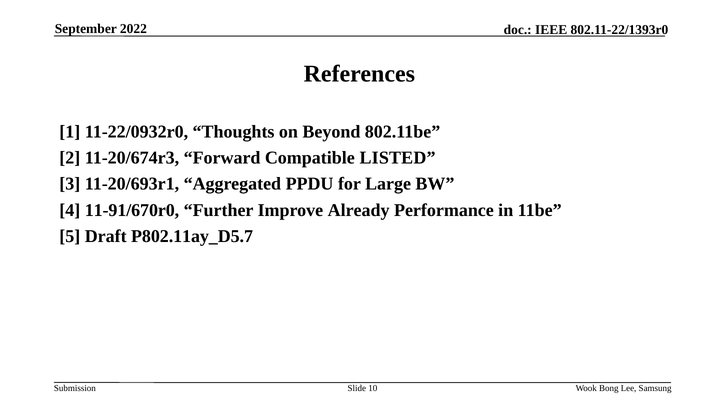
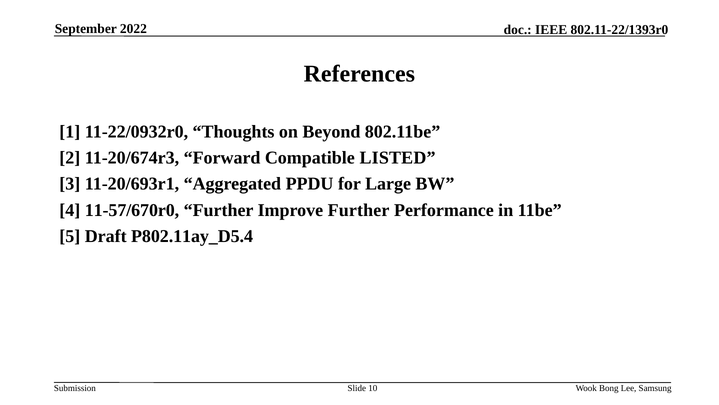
11-91/670r0: 11-91/670r0 -> 11-57/670r0 (132, 210)
Improve Already: Already -> Further (359, 210)
P802.11ay_D5.7: P802.11ay_D5.7 -> P802.11ay_D5.4 (192, 236)
